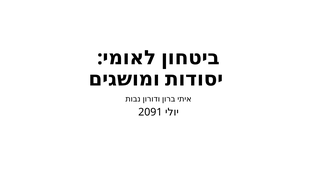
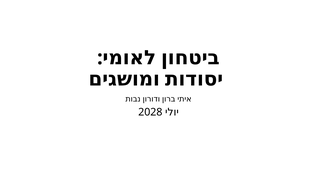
2091: 2091 -> 2028 (150, 112)
